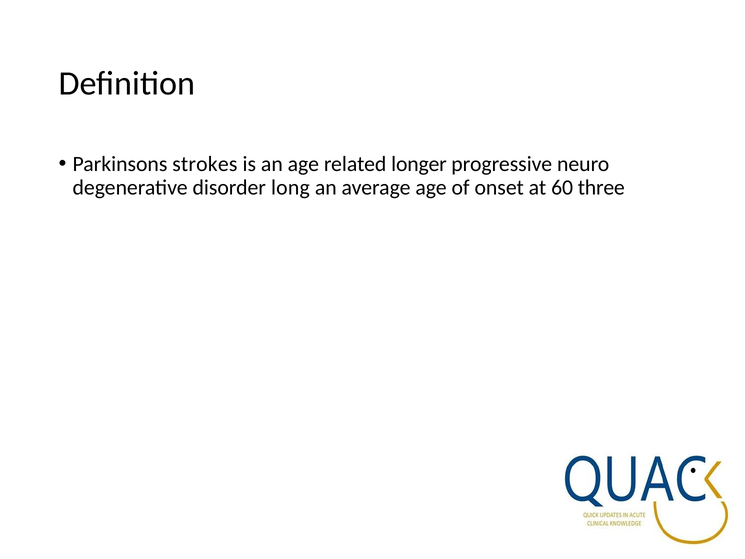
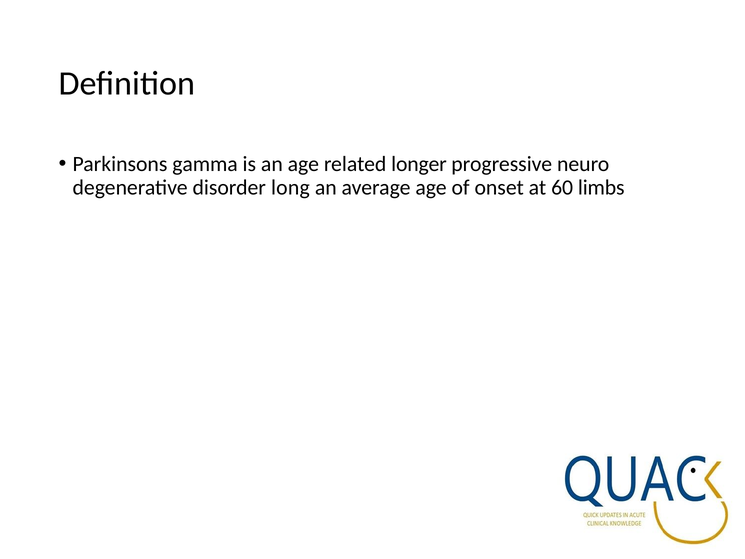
strokes: strokes -> gamma (205, 164)
three: three -> limbs (601, 188)
